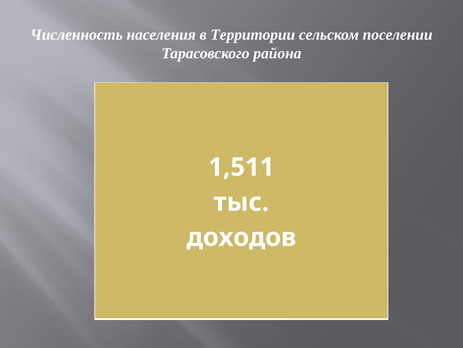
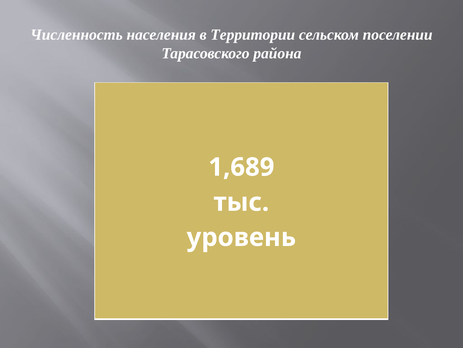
1,511: 1,511 -> 1,689 (241, 167)
доходов: доходов -> уровень (241, 237)
